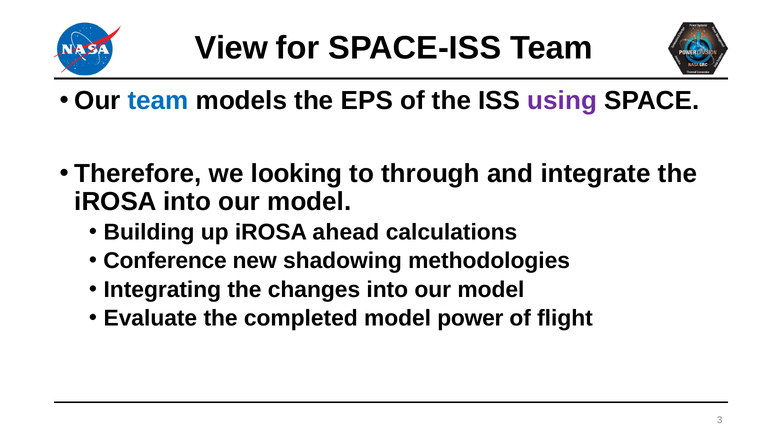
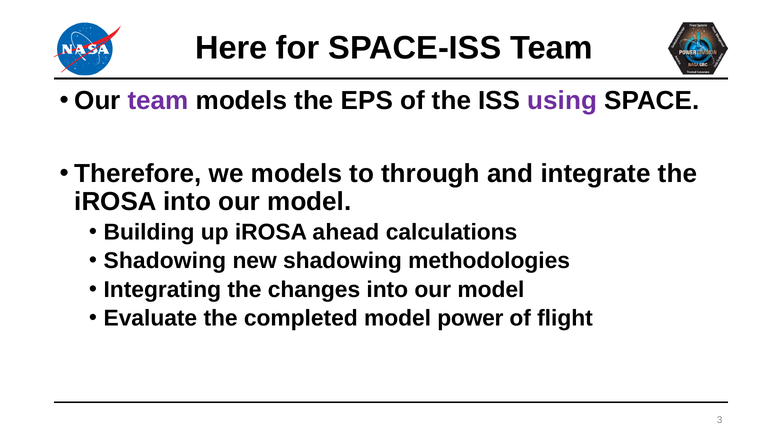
View: View -> Here (231, 48)
team colour: blue -> purple (158, 101)
we looking: looking -> models (297, 173)
Conference: Conference -> Shadowing (165, 261)
